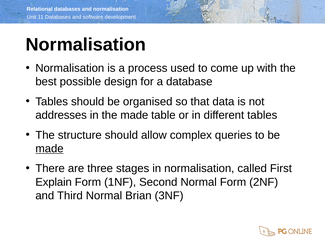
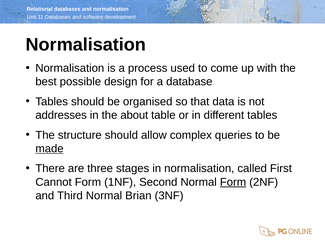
the made: made -> about (134, 115)
Explain: Explain -> Cannot (54, 182)
Form underline: none -> present (233, 182)
